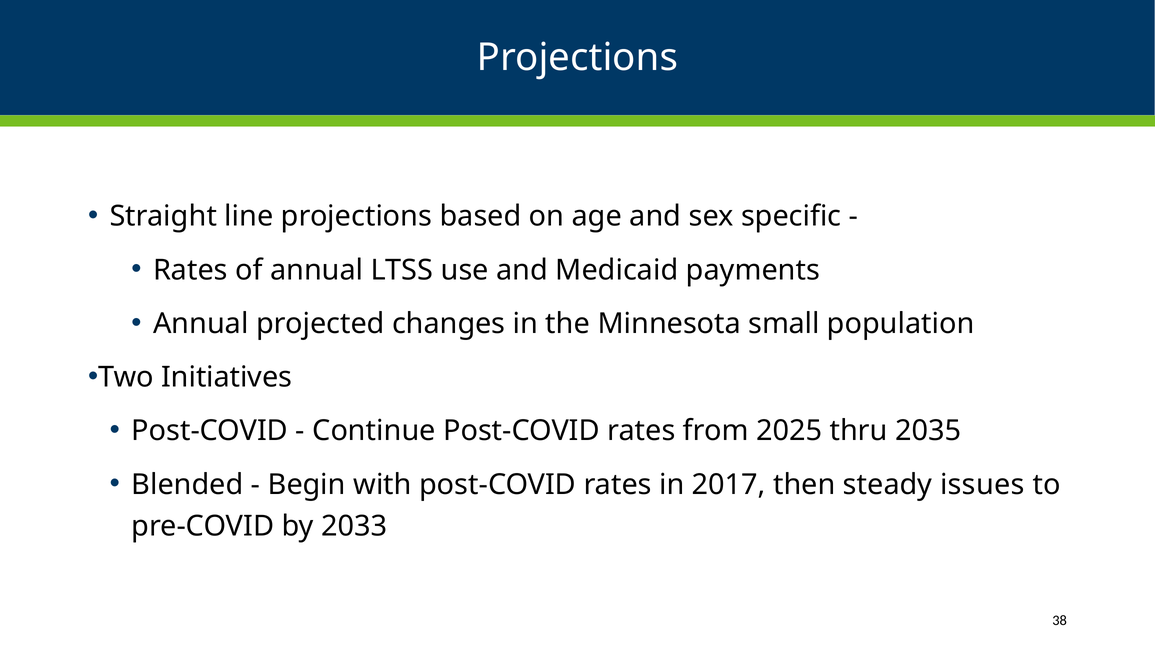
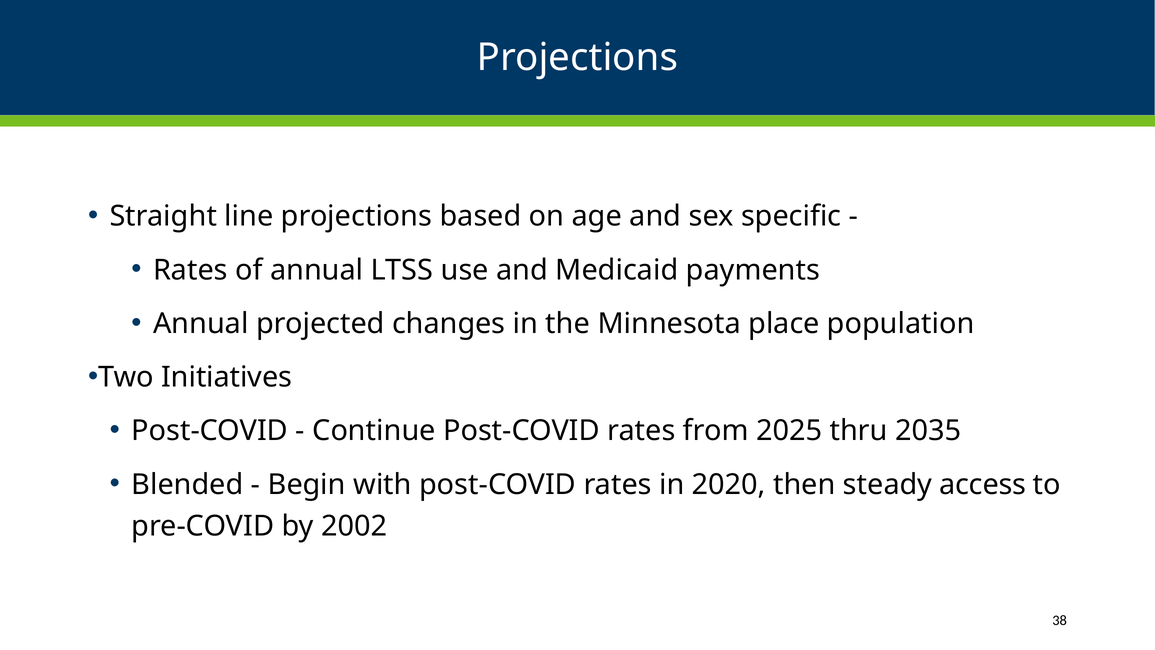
small: small -> place (784, 323)
2017: 2017 -> 2020 (729, 484)
issues: issues -> access (983, 484)
2033: 2033 -> 2002 (354, 526)
